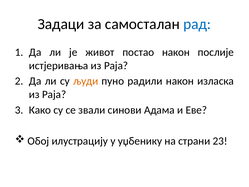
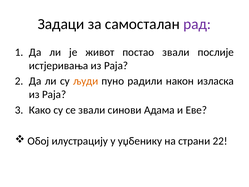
рад colour: blue -> purple (197, 24)
постао након: након -> звали (176, 52)
23: 23 -> 22 (220, 141)
